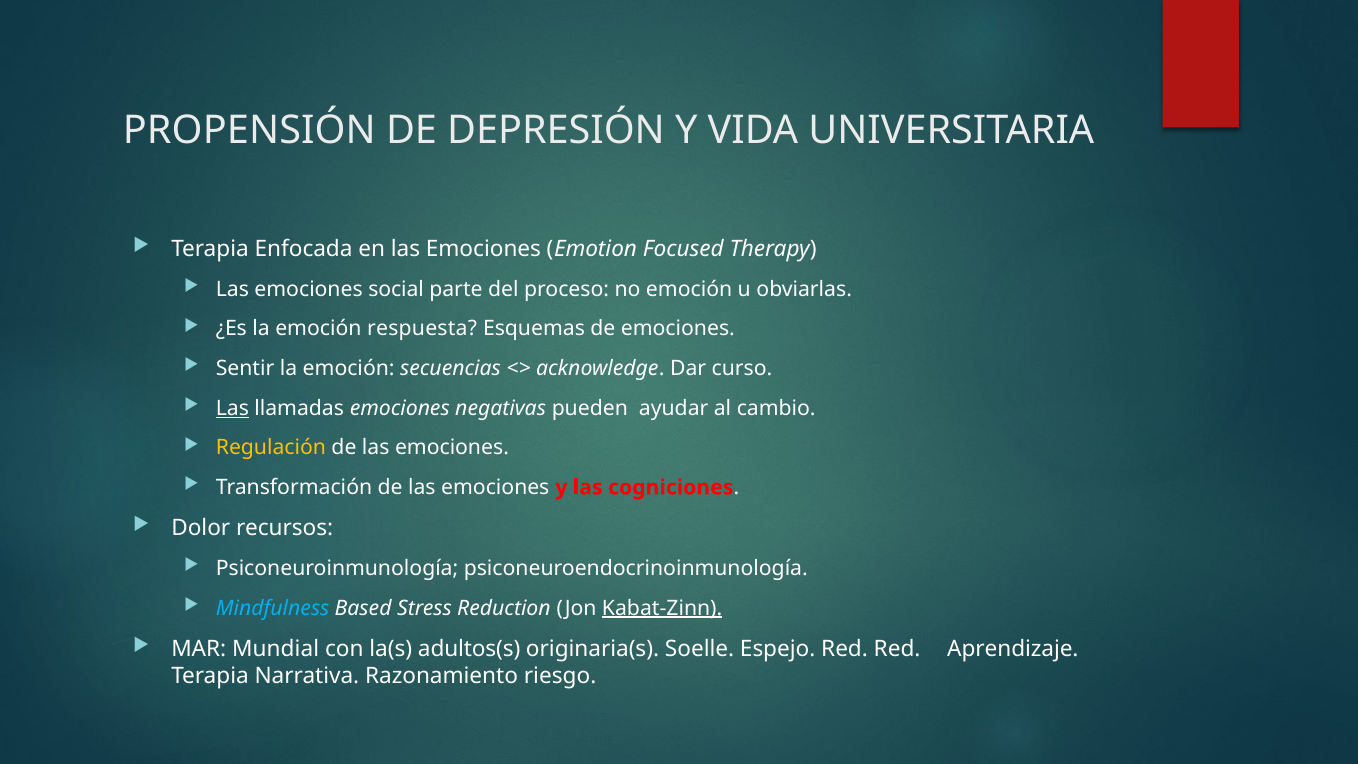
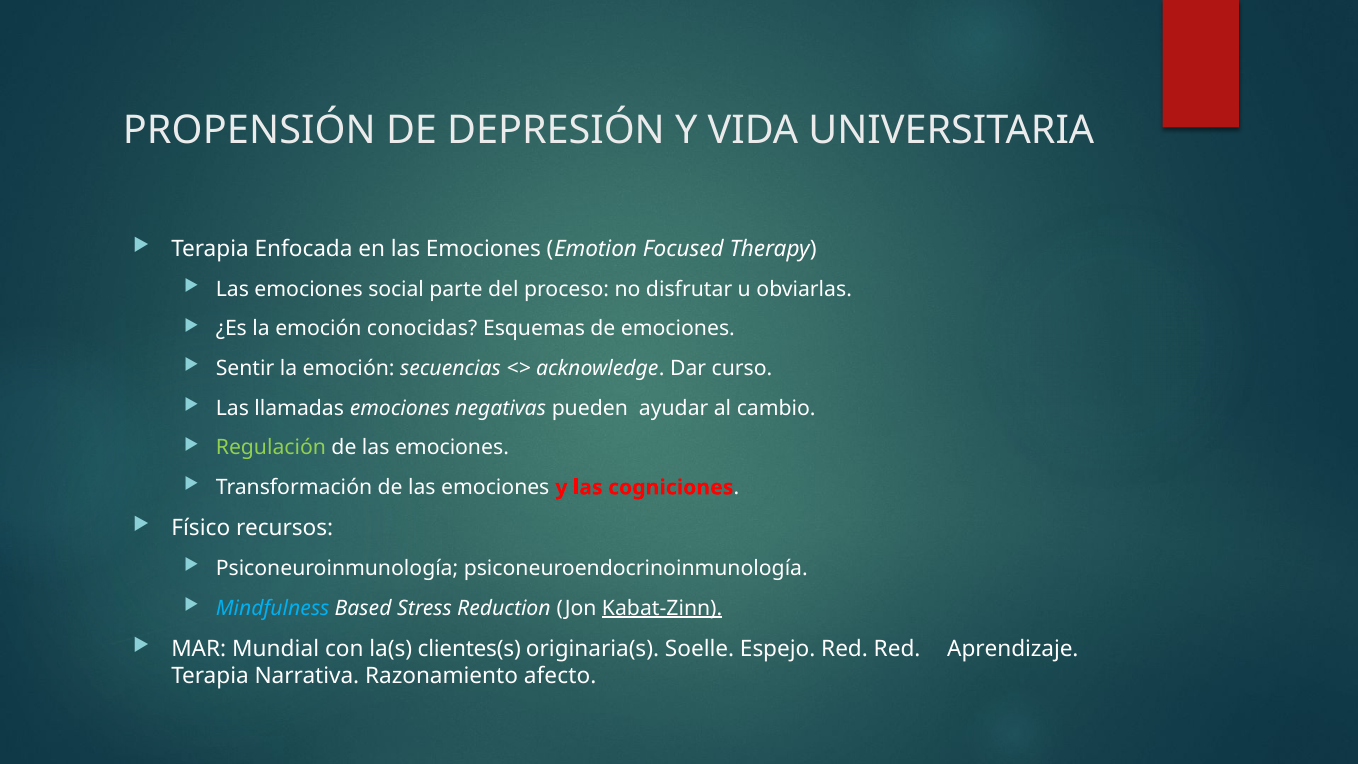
no emoción: emoción -> disfrutar (689, 289)
respuesta: respuesta -> conocidas (422, 329)
Las underline: present -> none (232, 408)
Regulación colour: yellow -> light green (271, 448)
Dolor: Dolor -> Físico (201, 528)
adultos(s: adultos(s -> clientes(s (469, 648)
riesgo: riesgo -> afecto (560, 676)
